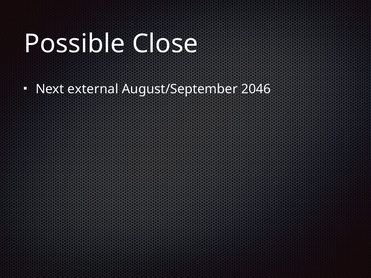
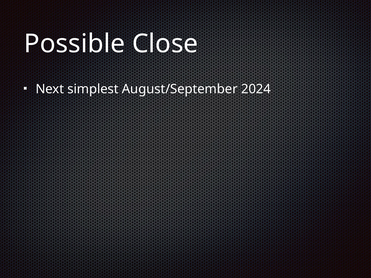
external: external -> simplest (93, 89)
2046: 2046 -> 2024 (256, 89)
